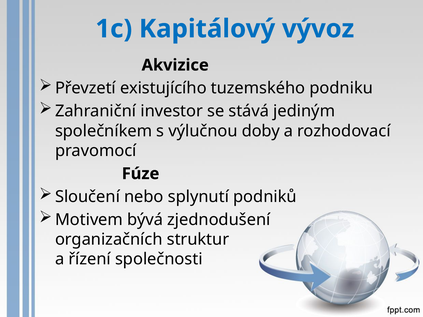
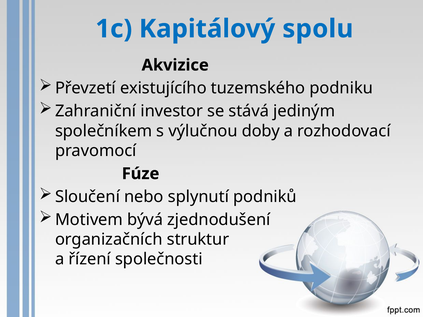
vývoz: vývoz -> spolu (318, 29)
